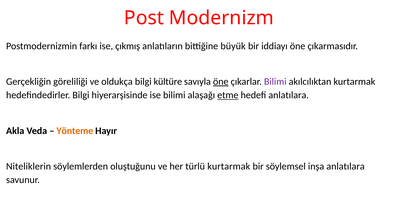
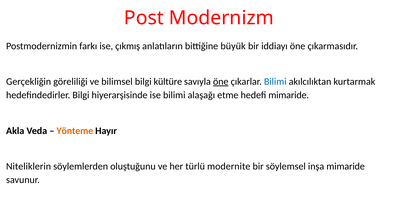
oldukça: oldukça -> bilimsel (117, 82)
Bilimi colour: purple -> blue (275, 82)
etme underline: present -> none (228, 95)
hedefi anlatılara: anlatılara -> mimaride (289, 95)
türlü kurtarmak: kurtarmak -> modernite (229, 166)
inşa anlatılara: anlatılara -> mimaride (346, 166)
